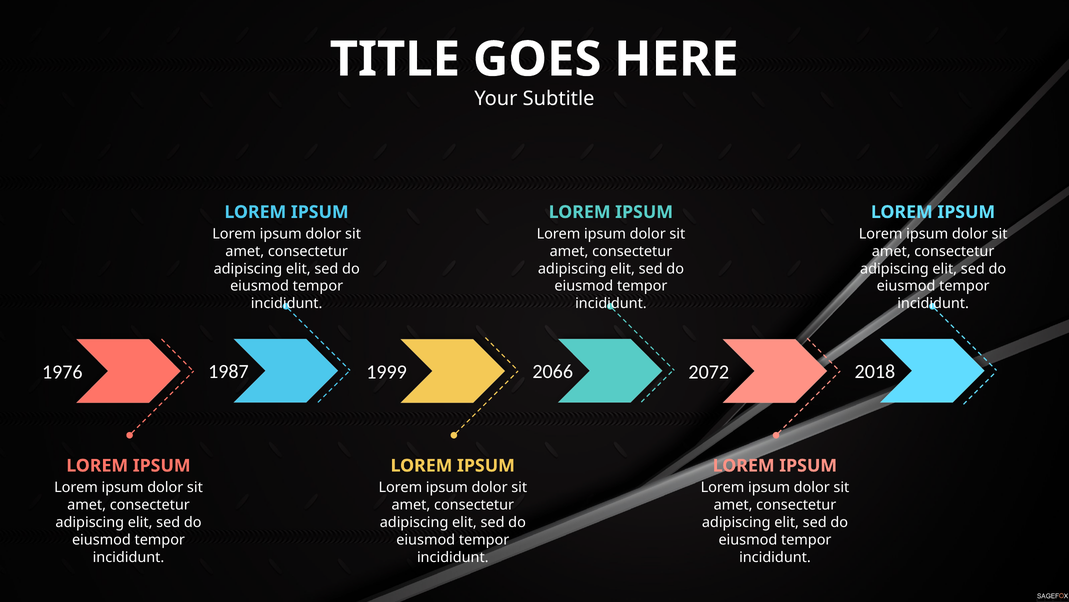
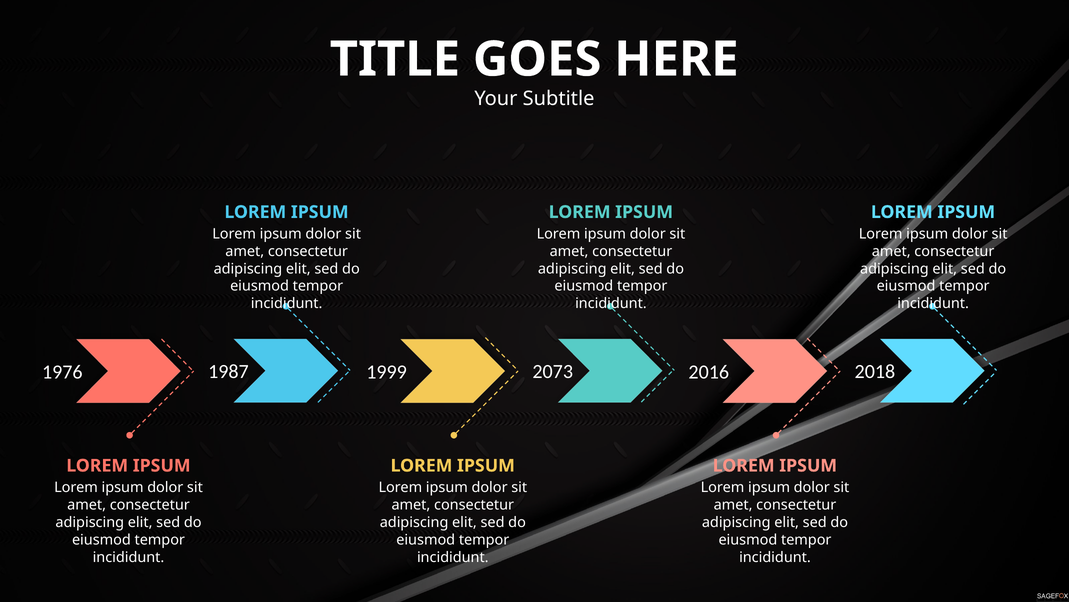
2066: 2066 -> 2073 (553, 371)
2072: 2072 -> 2016 (709, 372)
